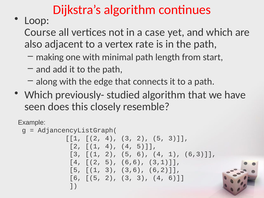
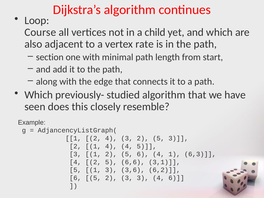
case: case -> child (155, 32)
making: making -> section (50, 57)
